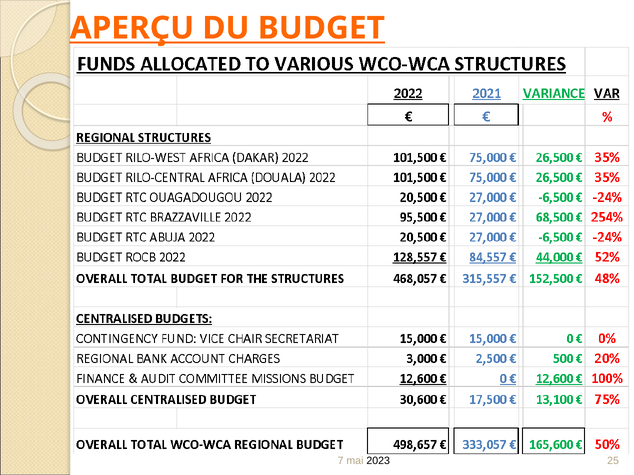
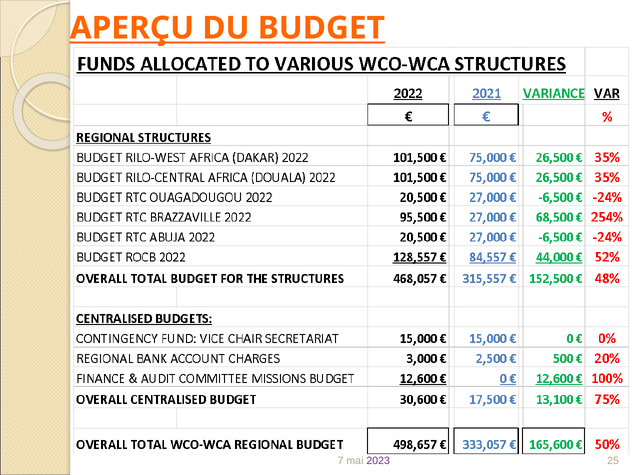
2023 colour: black -> purple (378, 461)
